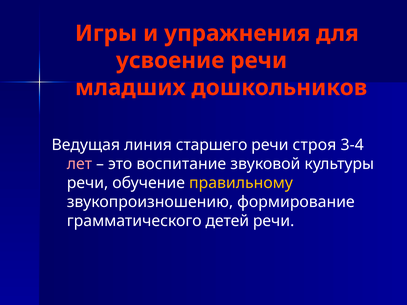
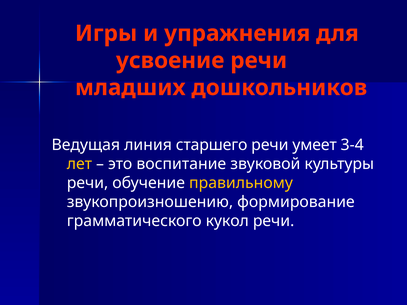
строя: строя -> умеет (315, 145)
лет colour: pink -> yellow (79, 164)
детей: детей -> кукол (227, 221)
